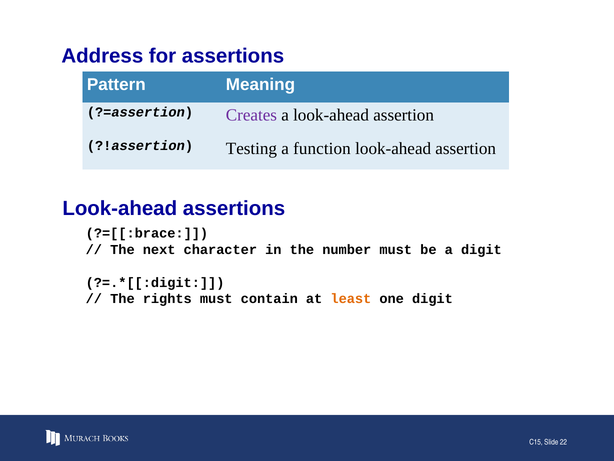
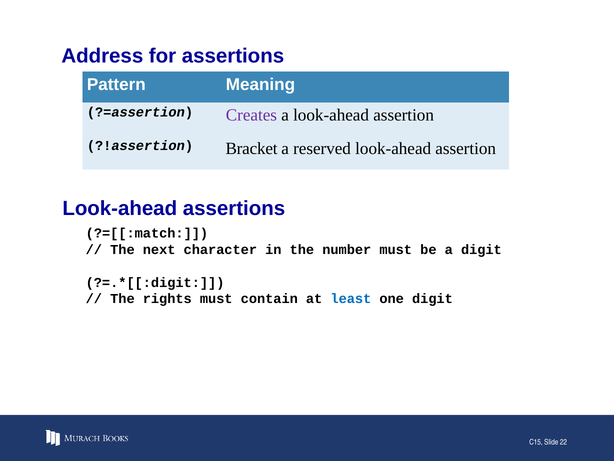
Testing: Testing -> Bracket (252, 148)
function: function -> reserved (322, 148)
?=[[:brace: ?=[[:brace -> ?=[[:match (147, 233)
least colour: orange -> blue (351, 299)
